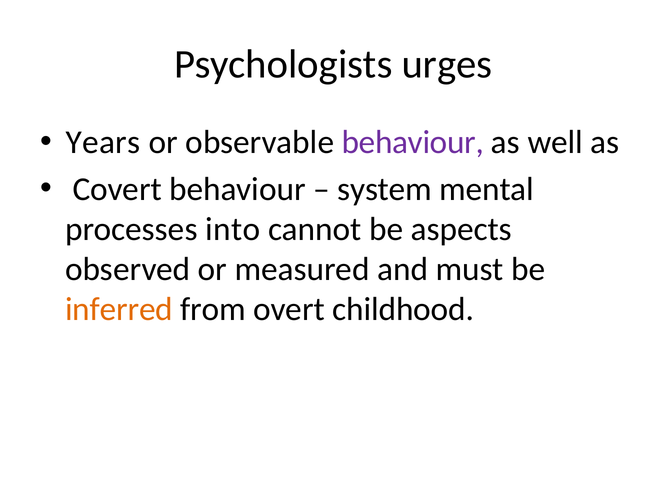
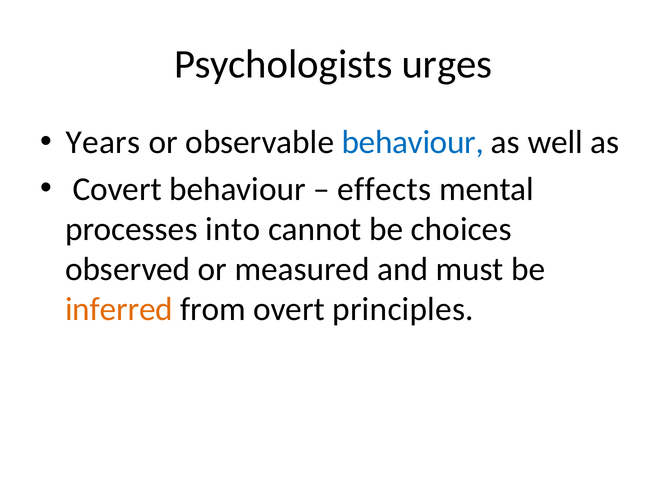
behaviour colour: purple -> blue (413, 142)
system: system -> effects (384, 189)
aspects: aspects -> choices (461, 229)
childhood: childhood -> principles (403, 309)
